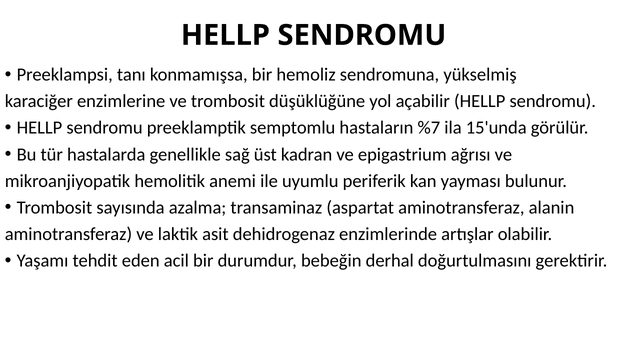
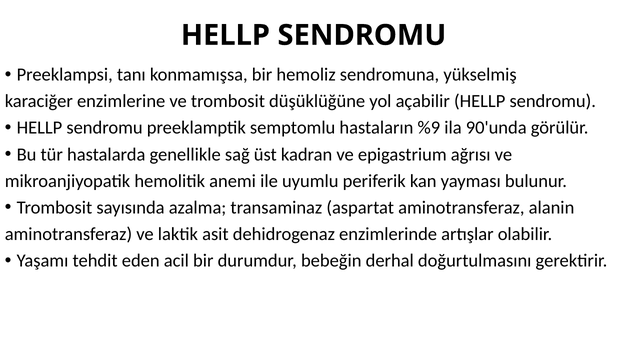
%7: %7 -> %9 (429, 128)
15'unda: 15'unda -> 90'unda (496, 128)
